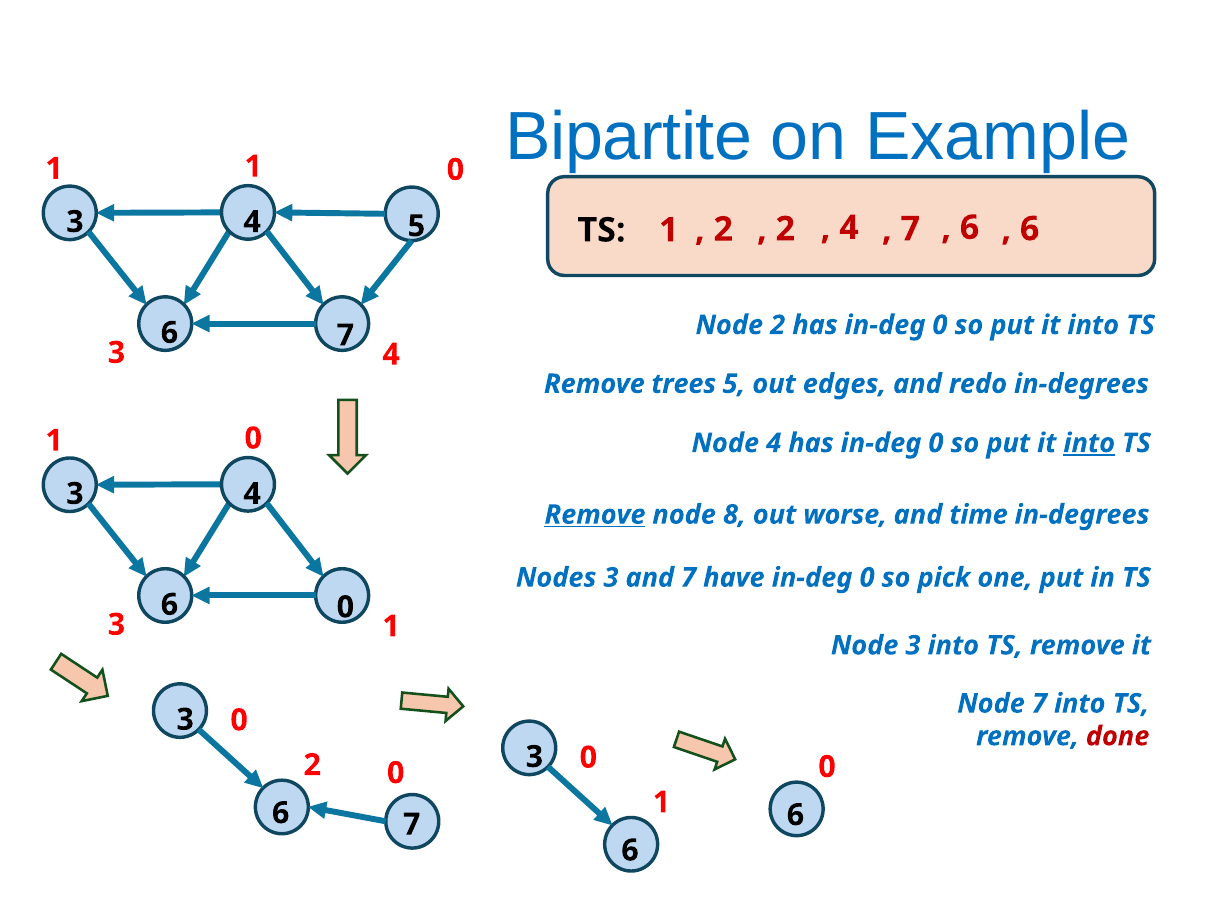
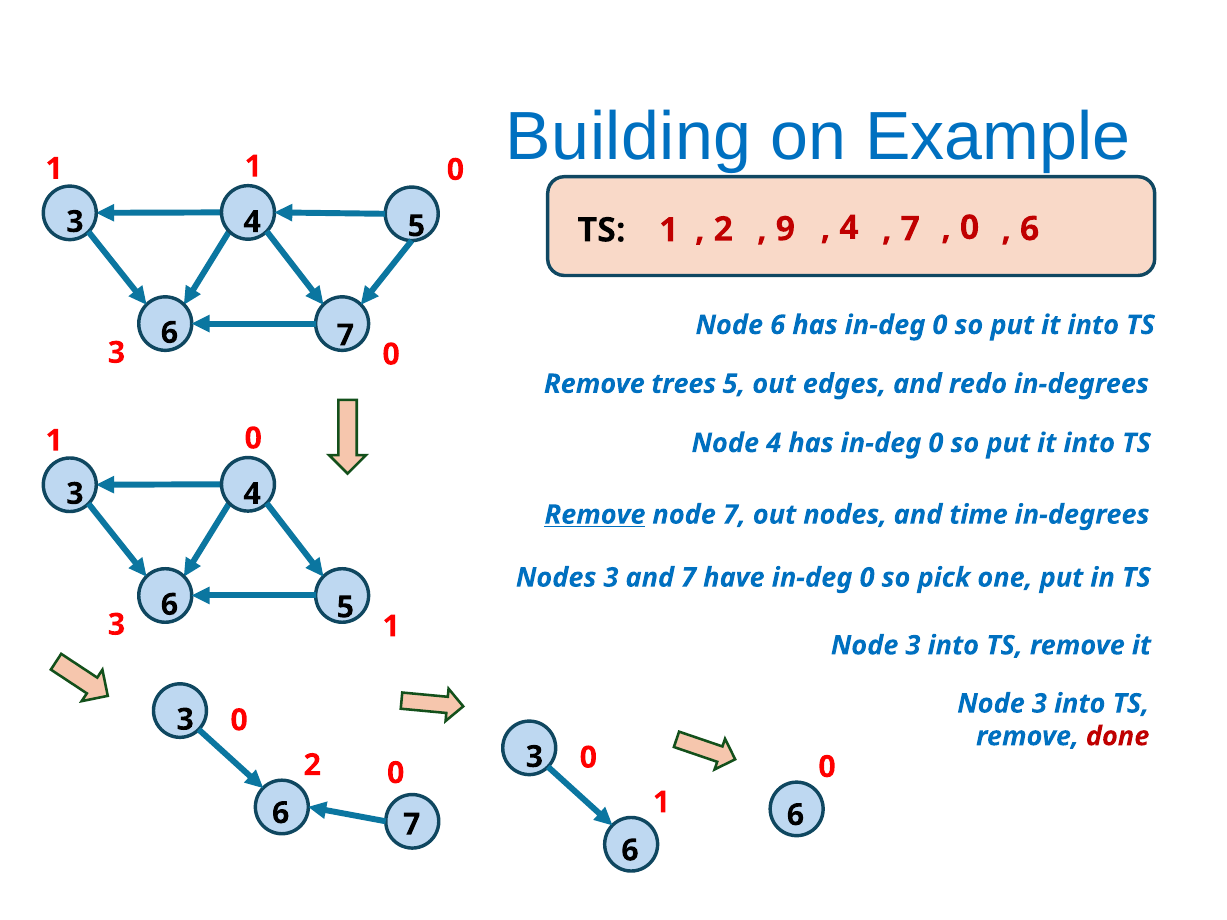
Bipartite: Bipartite -> Building (629, 137)
6: 6 -> 0 (970, 228)
2: 2 -> 9 (785, 229)
Node 2: 2 -> 6 (778, 325)
3 4: 4 -> 0 (391, 355)
into underline: present -> none (1089, 443)
node 8: 8 -> 7 (734, 515)
out worse: worse -> nodes (845, 515)
0: 0 -> 5 (345, 607)
7: 7 -> 3 (1039, 704)
